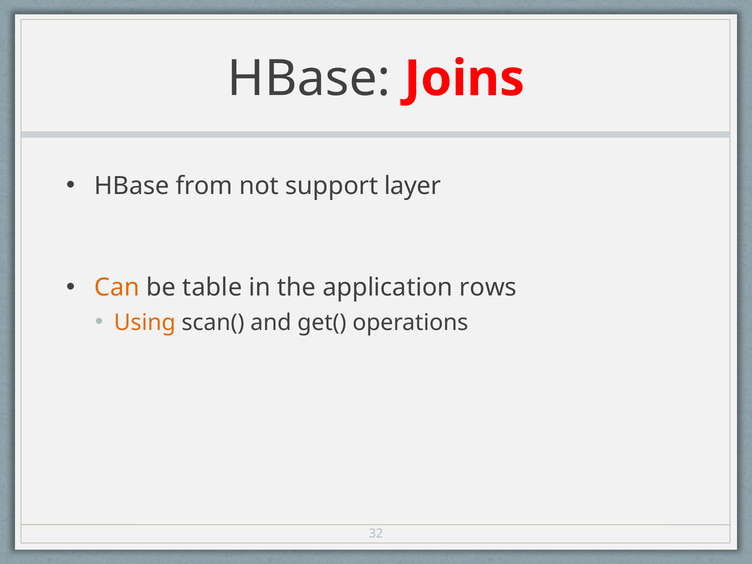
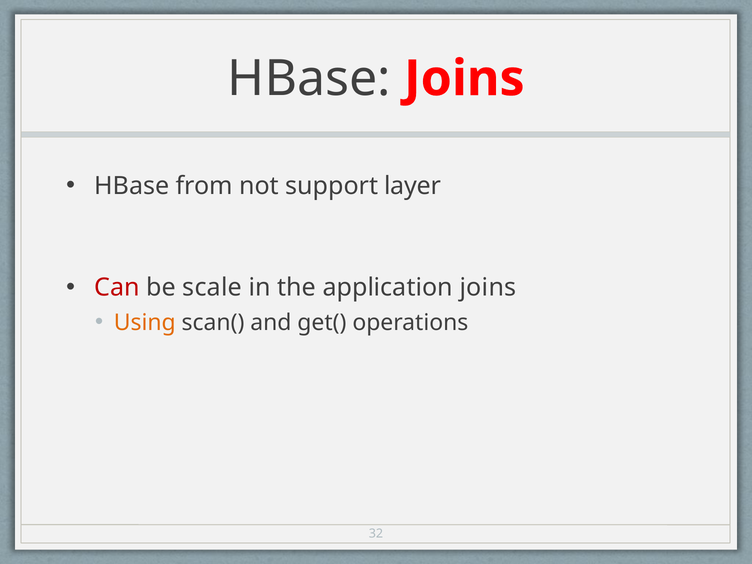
Can colour: orange -> red (117, 288)
table: table -> scale (212, 288)
application rows: rows -> joins (488, 288)
